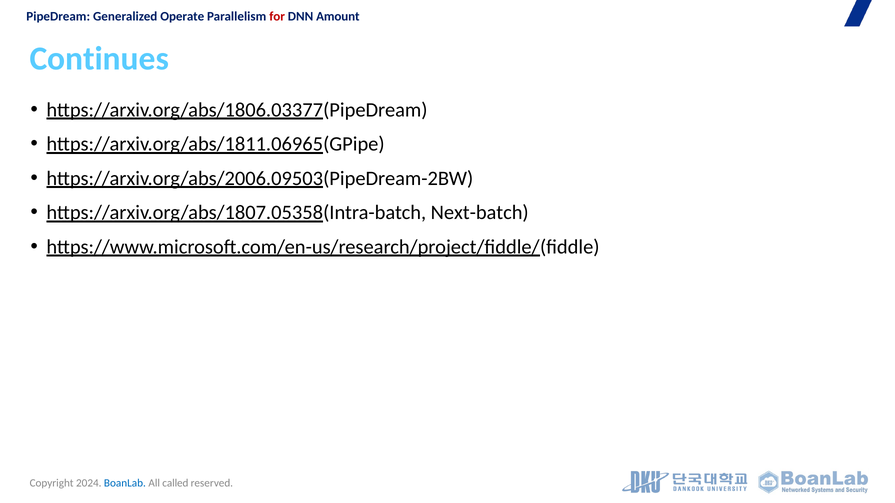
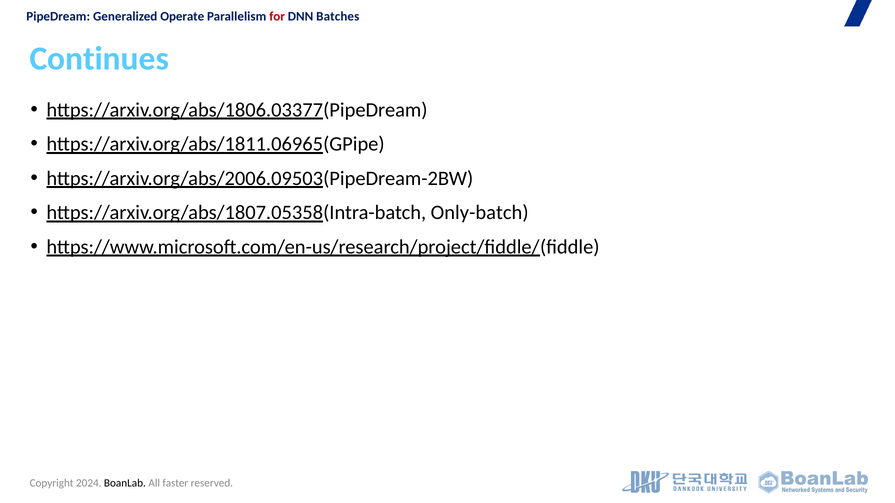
Amount: Amount -> Batches (338, 16)
Next-batch: Next-batch -> Only-batch (480, 213)
BoanLab colour: blue -> black (125, 483)
called: called -> faster (175, 483)
